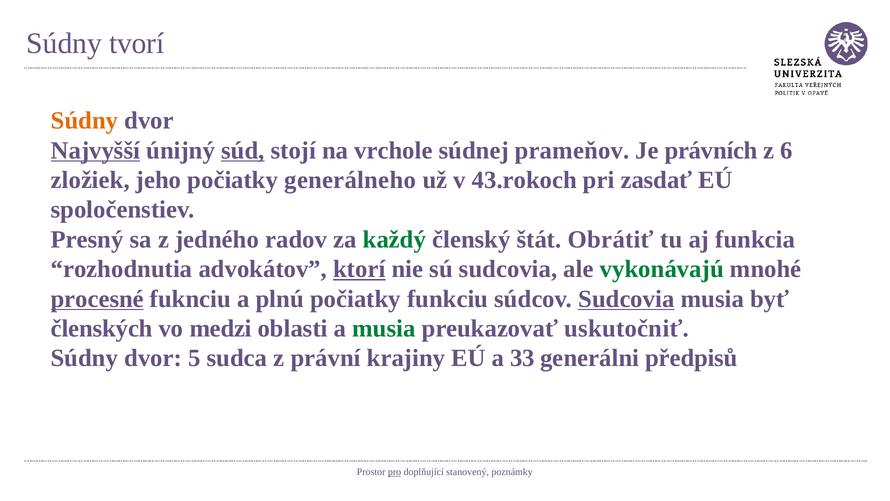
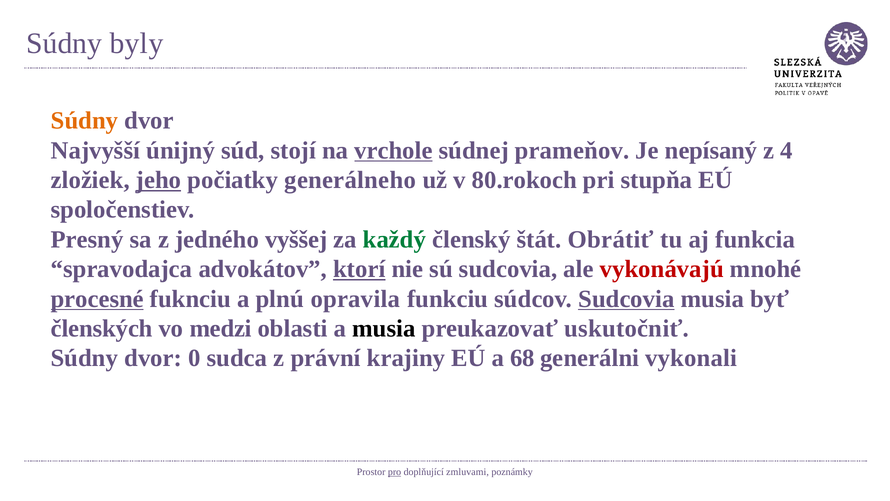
tvorí: tvorí -> byly (137, 43)
Najvyšší underline: present -> none (95, 150)
súd underline: present -> none (243, 150)
vrchole underline: none -> present (393, 150)
právních: právních -> nepísaný (711, 150)
6: 6 -> 4 (787, 150)
jeho underline: none -> present (159, 180)
43.rokoch: 43.rokoch -> 80.rokoch (524, 180)
zasdať: zasdať -> stupňa (656, 180)
radov: radov -> vyššej (296, 239)
rozhodnutia: rozhodnutia -> spravodajca (122, 269)
vykonávajú colour: green -> red (662, 269)
plnú počiatky: počiatky -> opravila (355, 299)
musia colour: green -> black (384, 328)
5: 5 -> 0 (194, 358)
33: 33 -> 68 (522, 358)
předpisů: předpisů -> vykonali (691, 358)
stanovený: stanovený -> zmluvami (468, 472)
